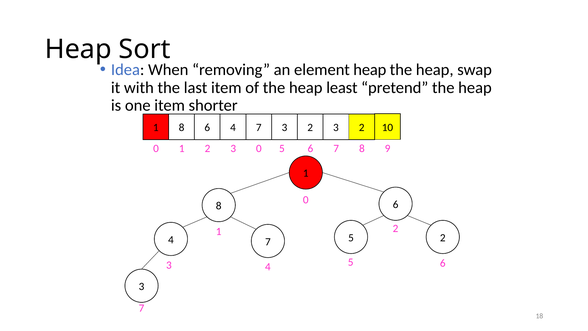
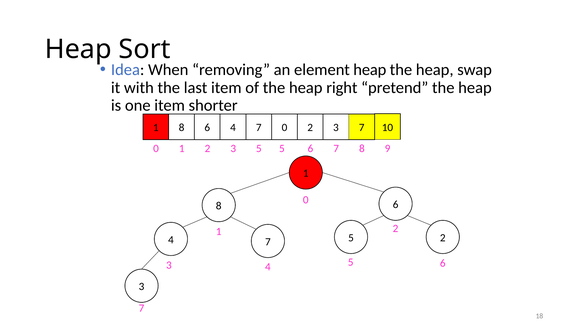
least: least -> right (342, 87)
7 3: 3 -> 0 (284, 127)
2 3 2: 2 -> 7 (362, 127)
0: 0 -> 5 (259, 148)
